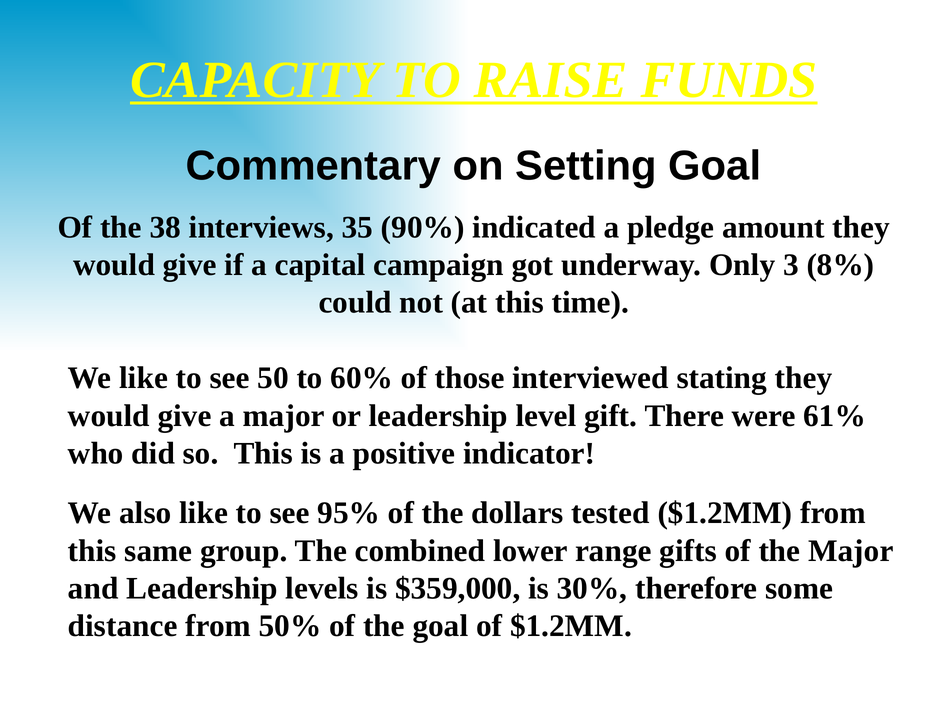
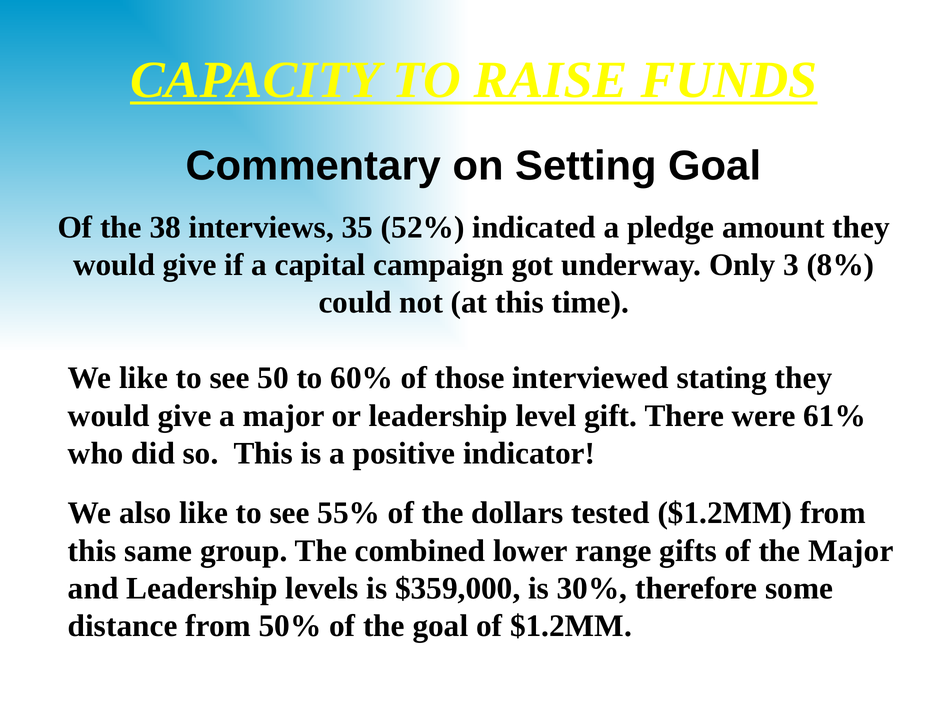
90%: 90% -> 52% (423, 227)
95%: 95% -> 55% (349, 513)
